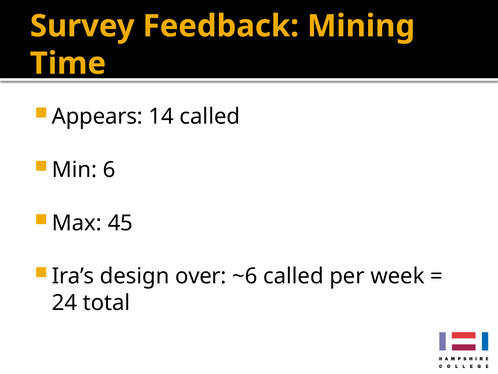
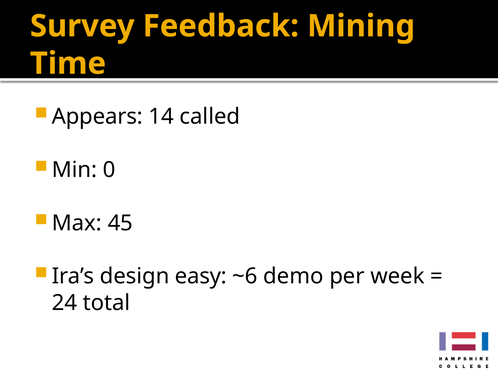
6: 6 -> 0 (109, 170)
over: over -> easy (201, 276)
~6 called: called -> demo (293, 276)
